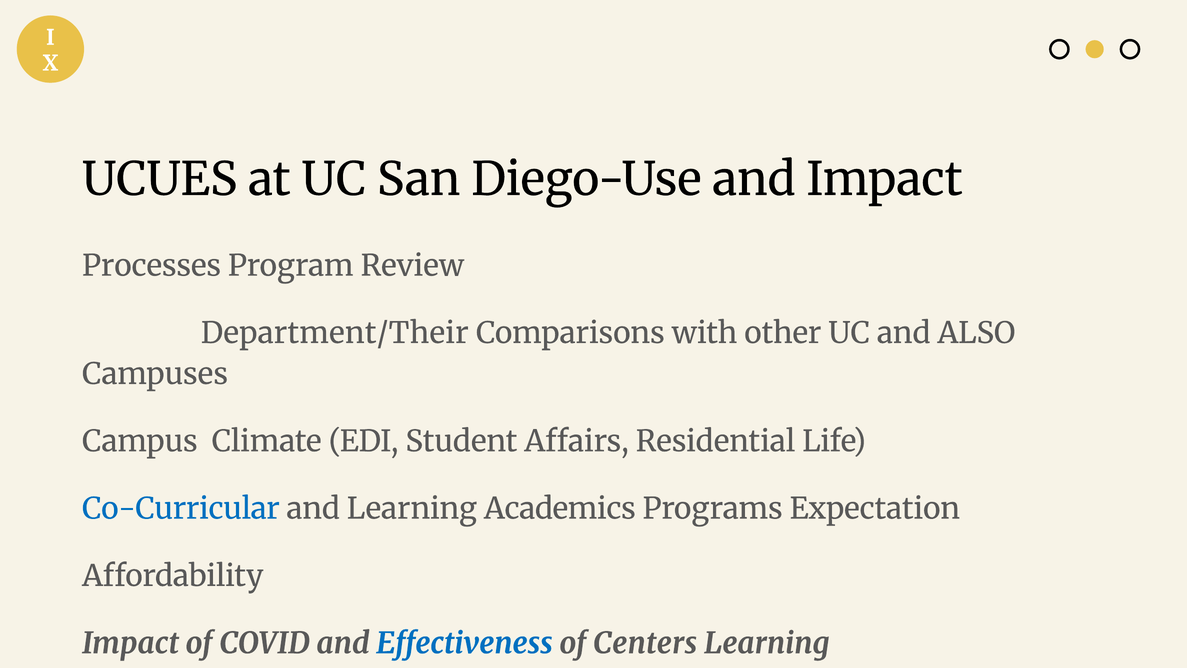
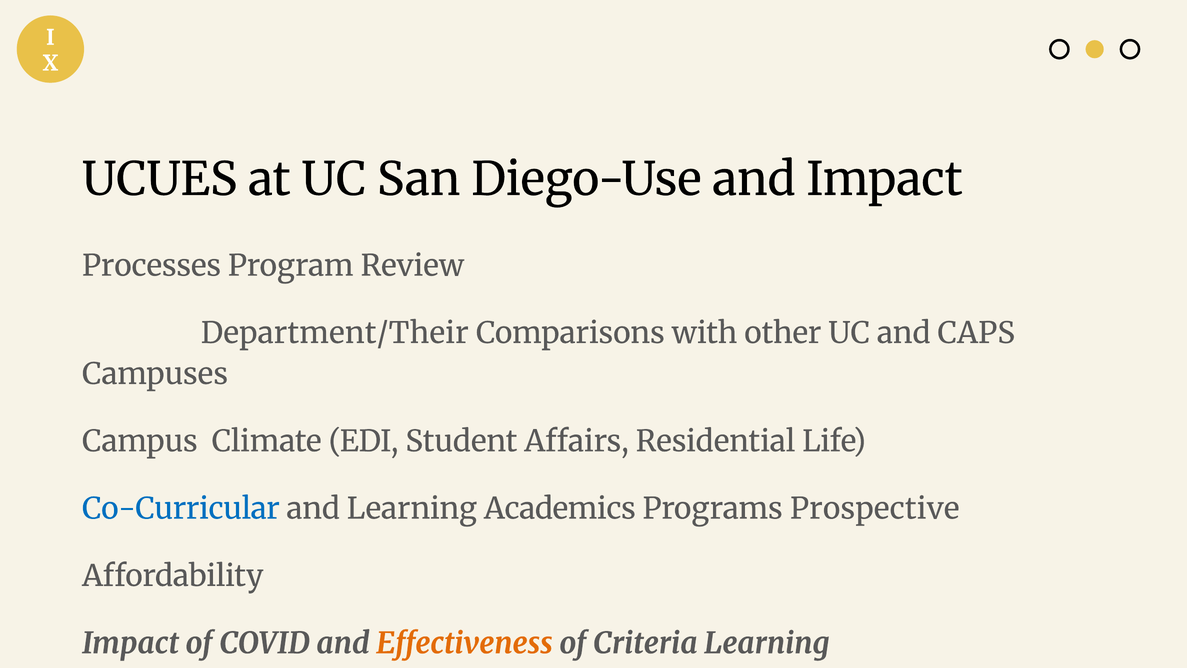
ALSO: ALSO -> CAPS (976, 333)
Expectation: Expectation -> Prospective (875, 509)
Effectiveness colour: blue -> orange (465, 643)
Centers: Centers -> Criteria (645, 643)
